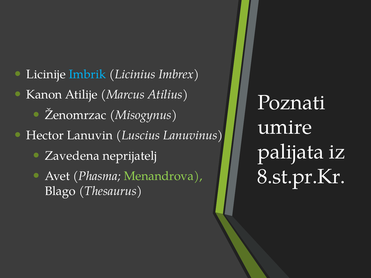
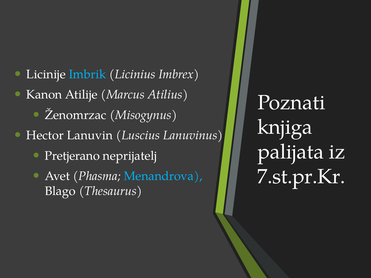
umire: umire -> knjiga (285, 127)
Zavedena: Zavedena -> Pretjerano (72, 156)
Menandrova colour: light green -> light blue (163, 176)
8.st.pr.Kr: 8.st.pr.Kr -> 7.st.pr.Kr (301, 177)
